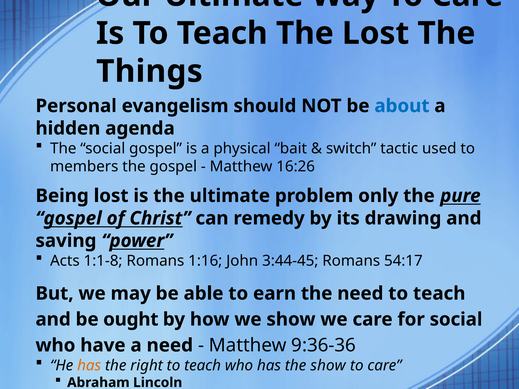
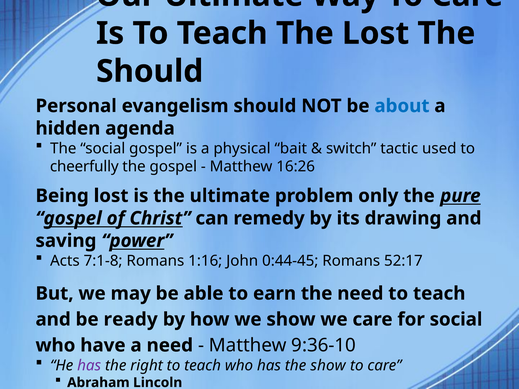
Things: Things -> Should (150, 71)
members: members -> cheerfully (84, 167)
1:1-8: 1:1-8 -> 7:1-8 (103, 261)
3:44-45: 3:44-45 -> 0:44-45 (290, 261)
54:17: 54:17 -> 52:17 (403, 261)
ought: ought -> ready (131, 320)
9:36-36: 9:36-36 -> 9:36-10 (324, 346)
has colour: orange -> purple (89, 366)
